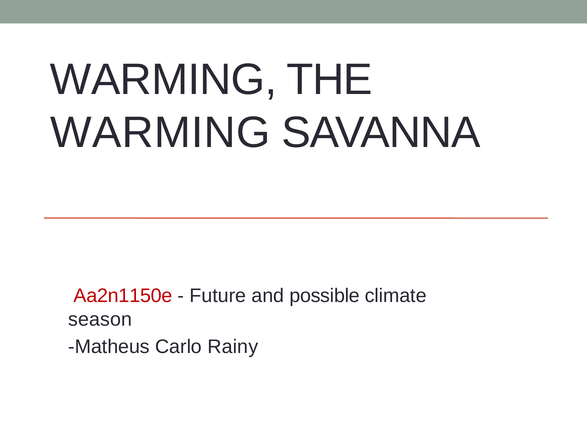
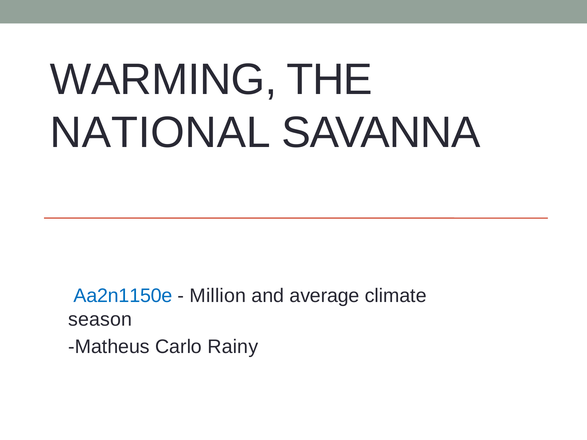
WARMING: WARMING -> NATIONAL (160, 133)
Aa2n1150e colour: red -> blue (123, 296)
Future: Future -> Million (218, 296)
possible: possible -> average (325, 296)
